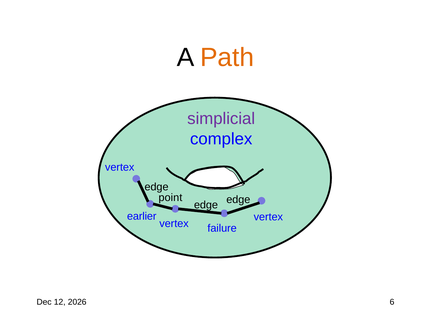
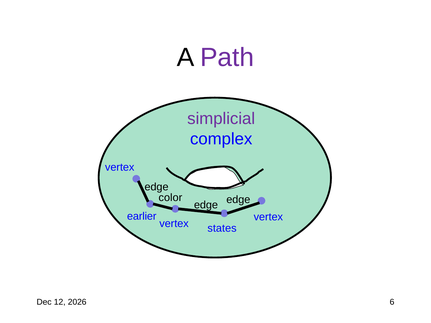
Path colour: orange -> purple (227, 58)
point: point -> color (170, 198)
failure: failure -> states (222, 228)
